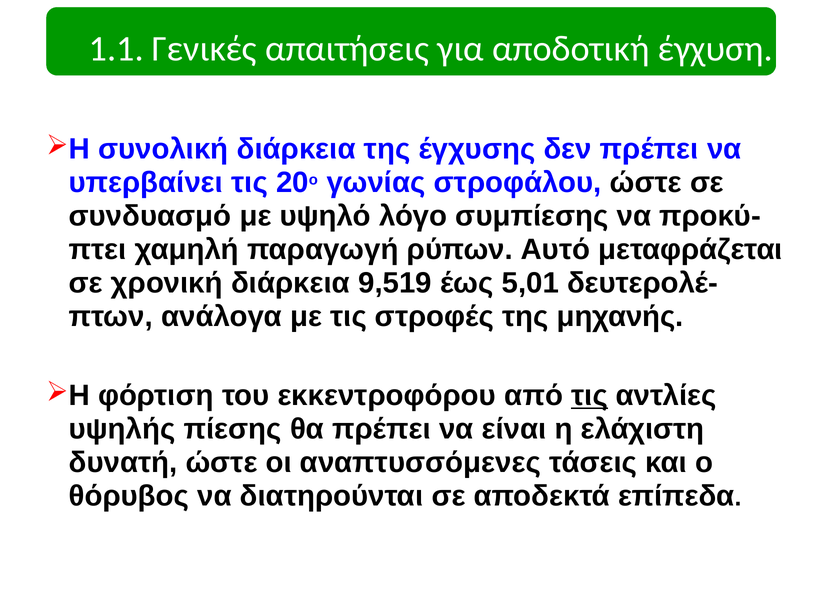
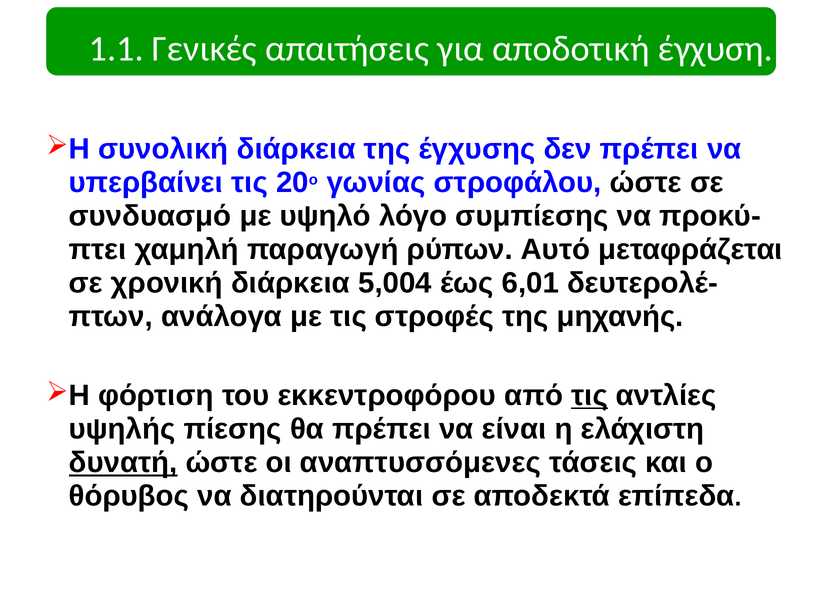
9,519: 9,519 -> 5,004 (395, 283)
5,01: 5,01 -> 6,01 (530, 283)
δυνατή underline: none -> present (123, 462)
